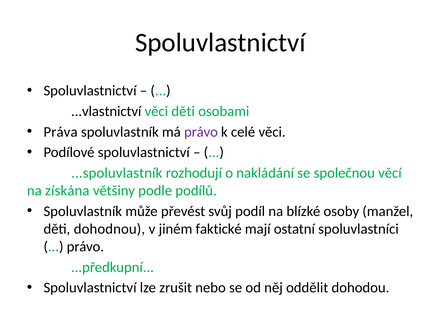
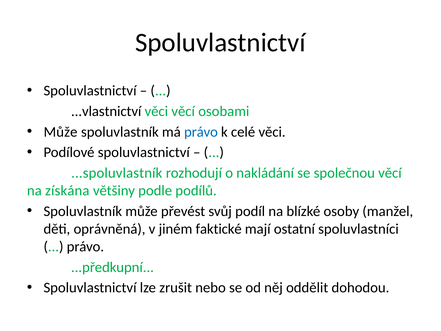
věci děti: děti -> věcí (183, 111)
Práva: Práva -> Může (61, 132)
právo colour: purple -> blue (201, 132)
dohodnou: dohodnou -> oprávněná (110, 229)
